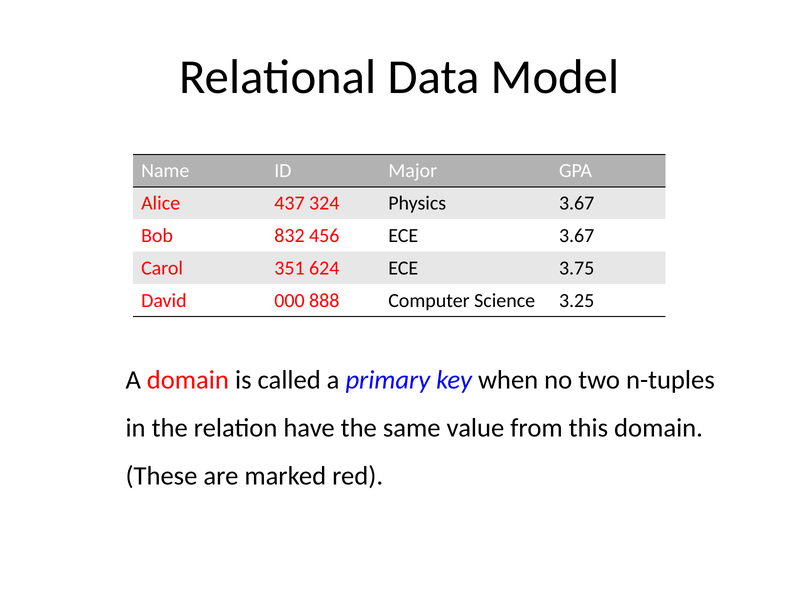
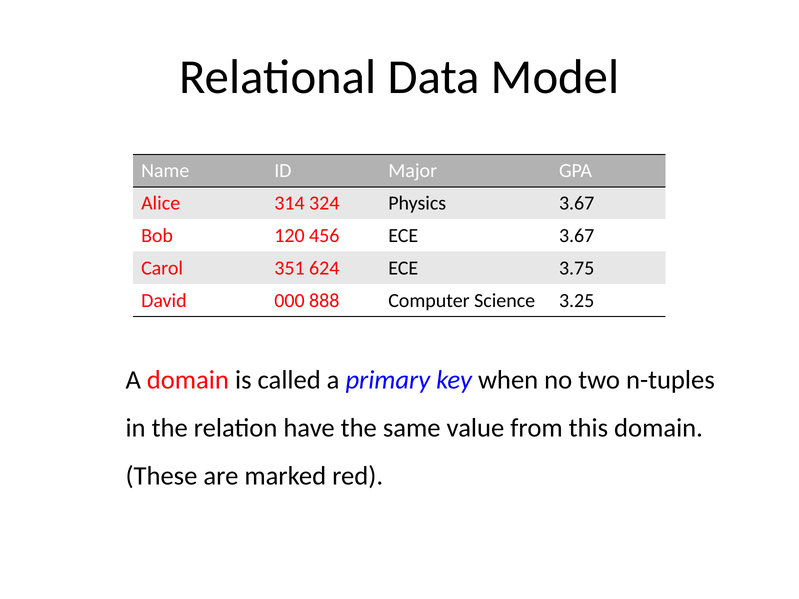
437: 437 -> 314 (289, 203)
832: 832 -> 120 (289, 236)
